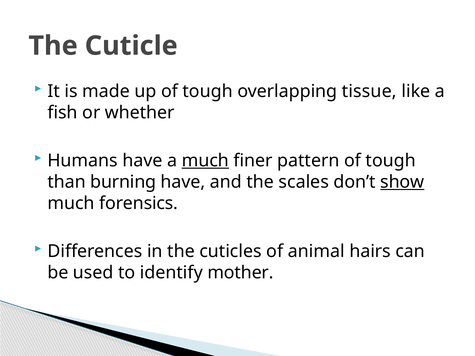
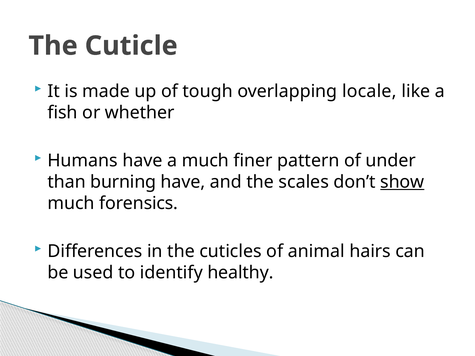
tissue: tissue -> locale (369, 91)
much underline: present -> none (205, 161)
pattern of tough: tough -> under (391, 161)
mother: mother -> healthy (240, 273)
